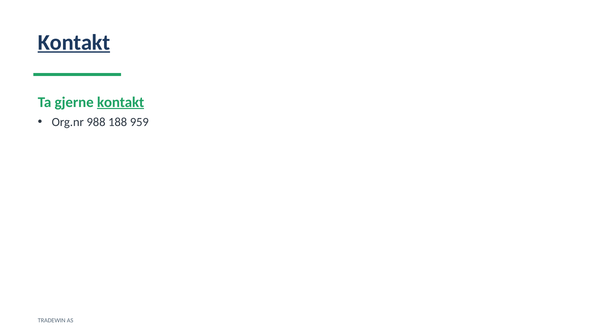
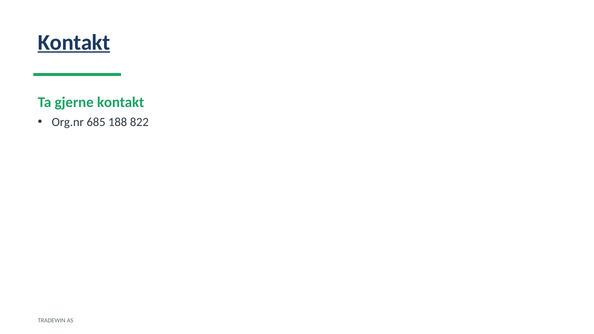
kontakt underline: present -> none (121, 102)
988: 988 -> 685 (96, 122)
959: 959 -> 822 (139, 122)
